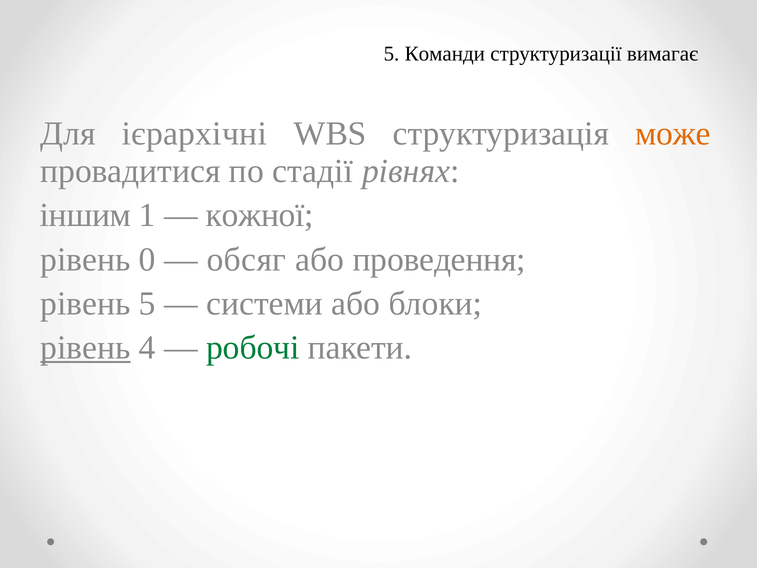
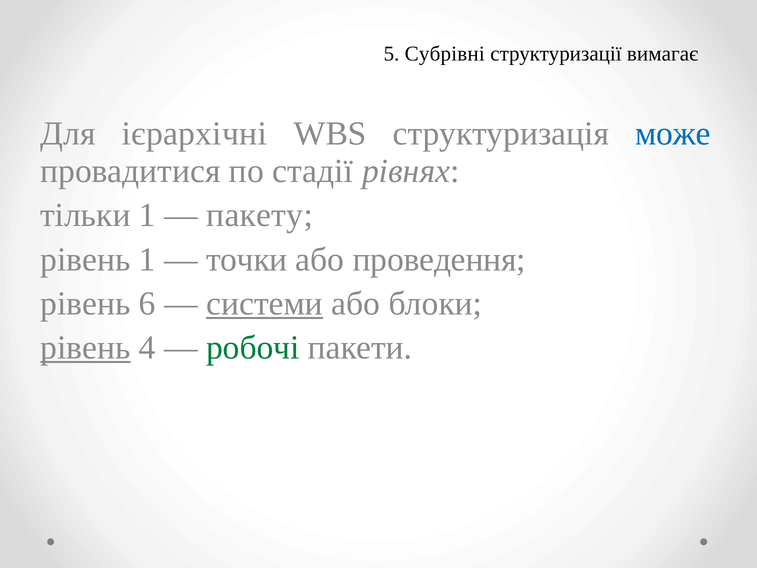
Команди: Команди -> Субрівні (445, 54)
може colour: orange -> blue (673, 134)
іншим: іншим -> тільки (85, 215)
кожної: кожної -> пакету (260, 215)
рівень 0: 0 -> 1 (147, 259)
обсяг: обсяг -> точки (247, 259)
рівень 5: 5 -> 6 (147, 303)
системи underline: none -> present (265, 303)
